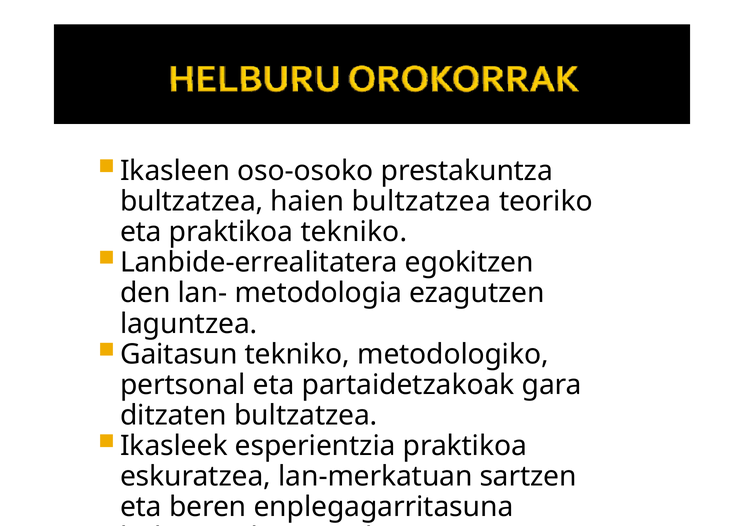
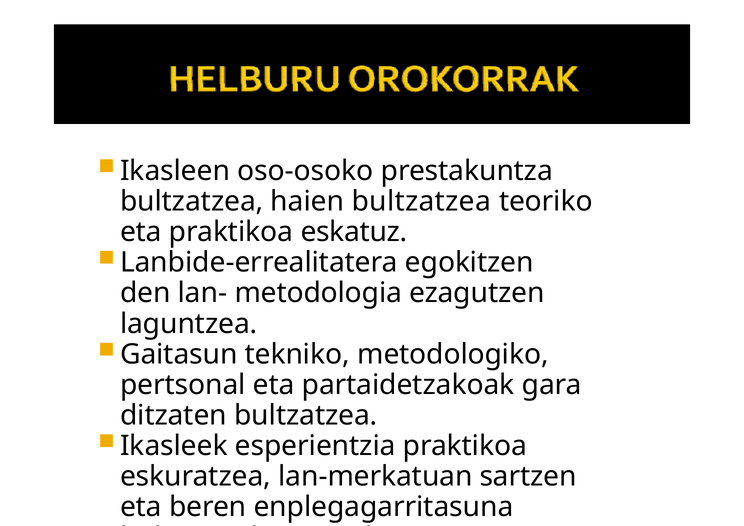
praktikoa tekniko: tekniko -> eskatuz (354, 232)
